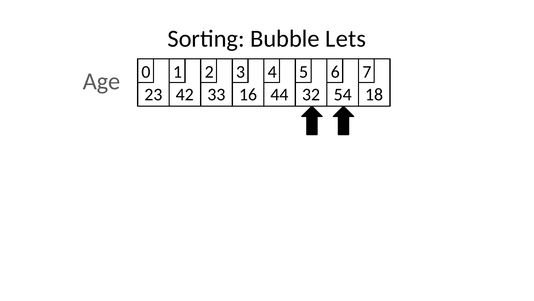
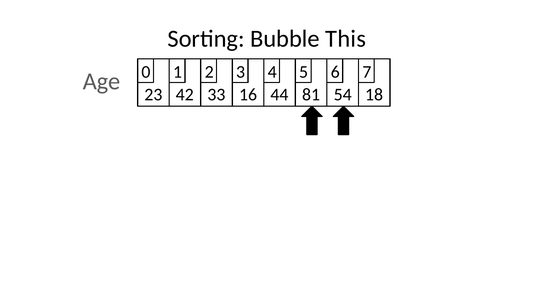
Lets: Lets -> This (346, 39)
32: 32 -> 81 (311, 94)
